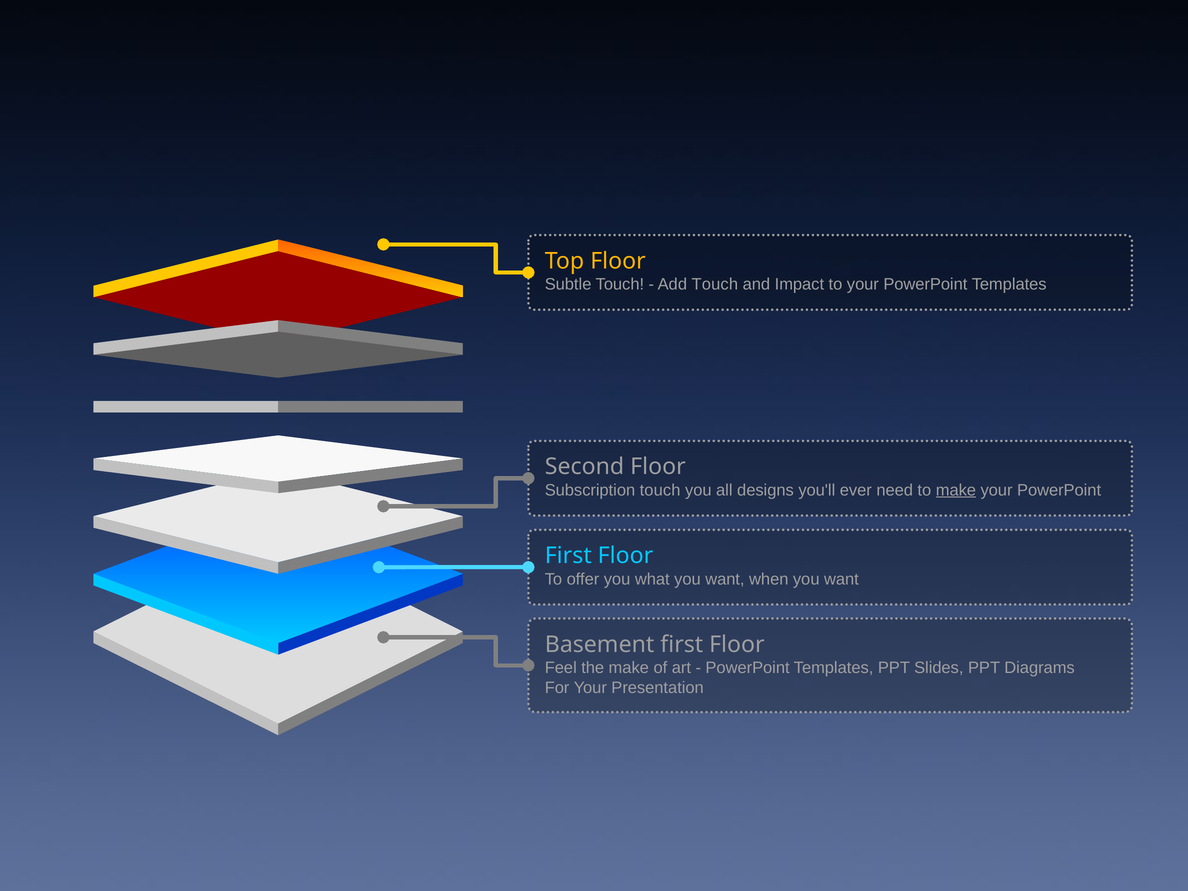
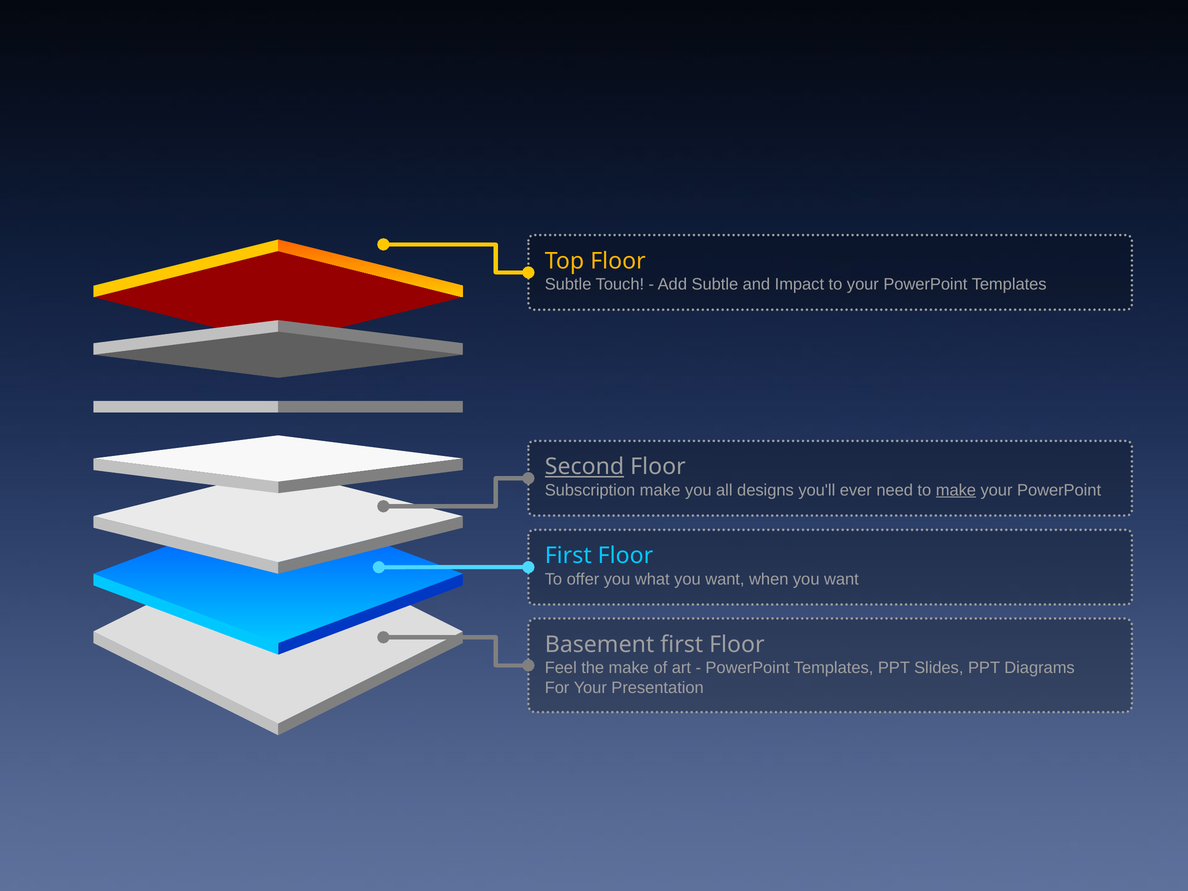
Add Touch: Touch -> Subtle (715, 284)
Second underline: none -> present (585, 467)
Subscription touch: touch -> make (660, 490)
